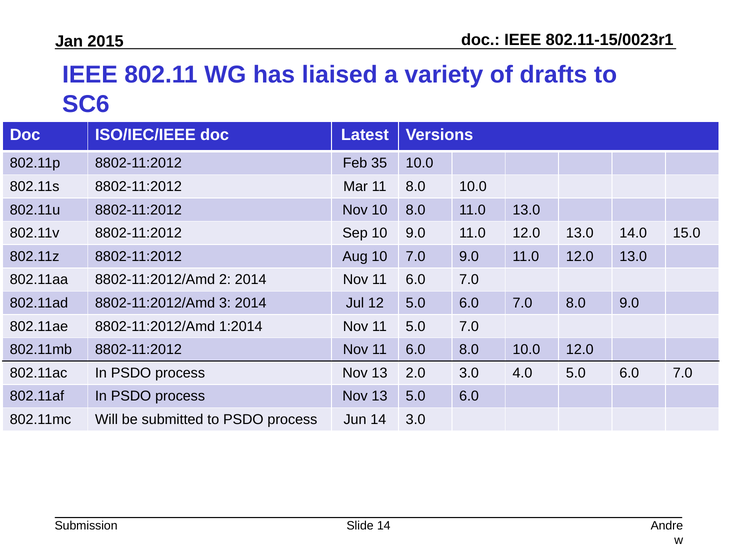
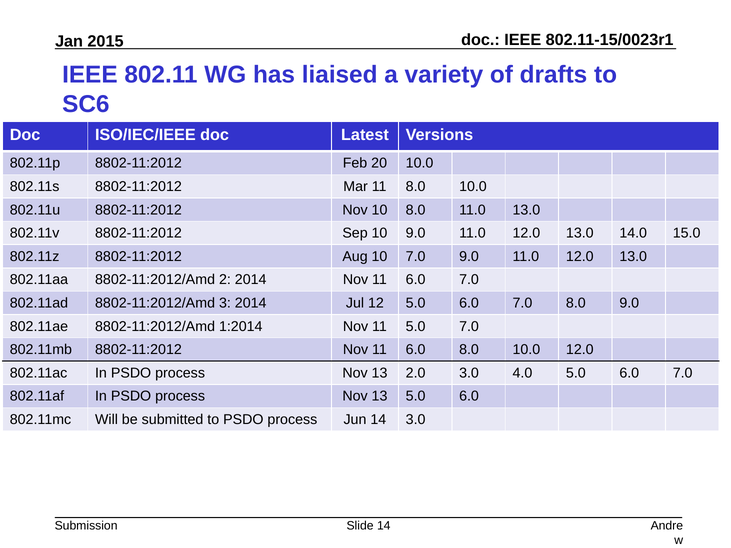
35: 35 -> 20 (379, 163)
